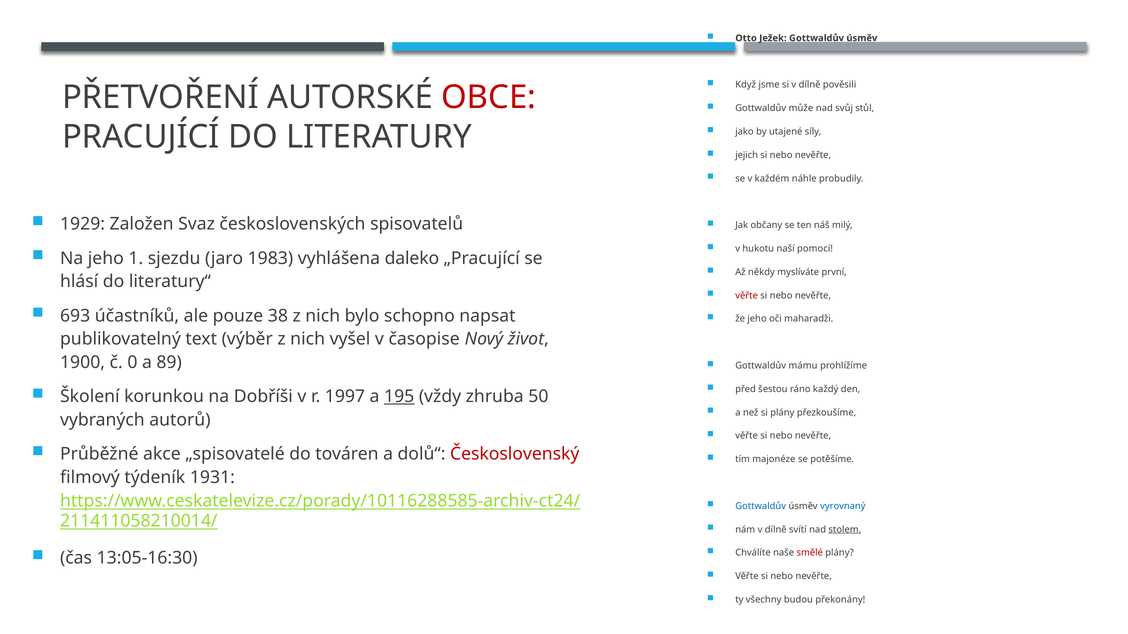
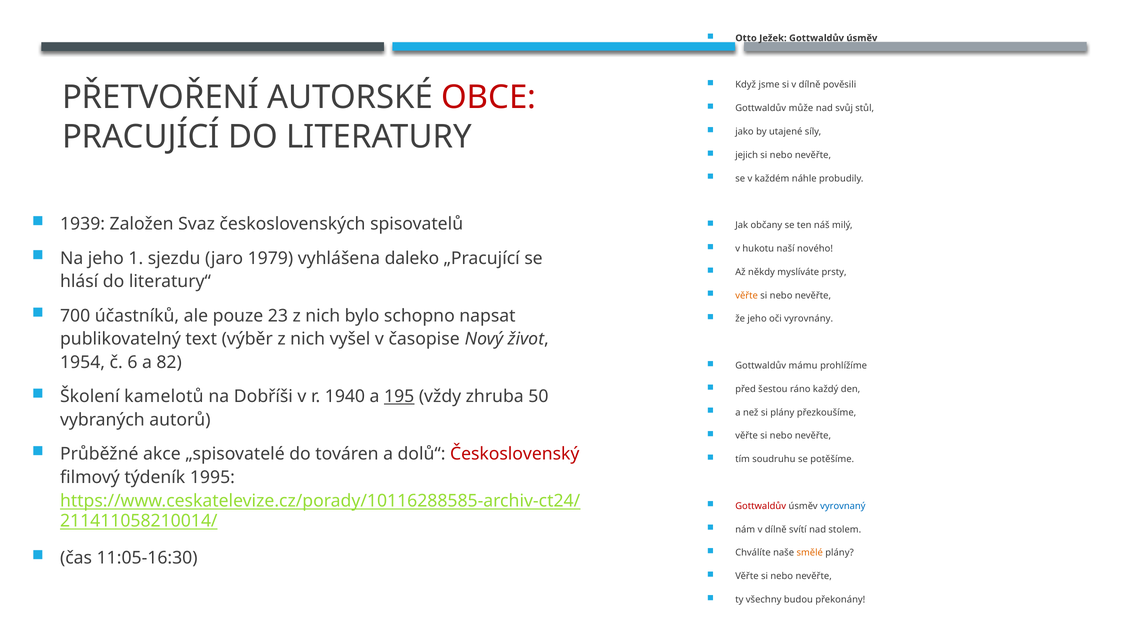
1929: 1929 -> 1939 (83, 224)
pomocí: pomocí -> nového (815, 249)
1983: 1983 -> 1979 (270, 259)
první: první -> prsty (834, 272)
věřte colour: red -> orange (747, 296)
693: 693 -> 700 (75, 316)
38: 38 -> 23 (278, 316)
maharadži: maharadži -> vyrovnány (809, 319)
1900: 1900 -> 1954 (83, 363)
0: 0 -> 6 (132, 363)
89: 89 -> 82 (169, 363)
korunkou: korunkou -> kamelotů (164, 397)
1997: 1997 -> 1940 (345, 397)
majonéze: majonéze -> soudruhu (774, 460)
1931: 1931 -> 1995 (212, 478)
Gottwaldův colour: blue -> red (761, 506)
stolem underline: present -> none (845, 530)
smělé colour: red -> orange (810, 553)
13:05-16:30: 13:05-16:30 -> 11:05-16:30 (147, 559)
